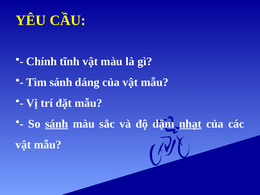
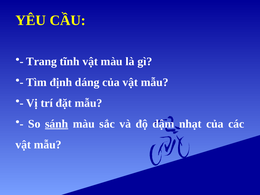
Chính: Chính -> Trang (41, 61)
Tìm sánh: sánh -> định (61, 82)
nhạt underline: present -> none (190, 124)
